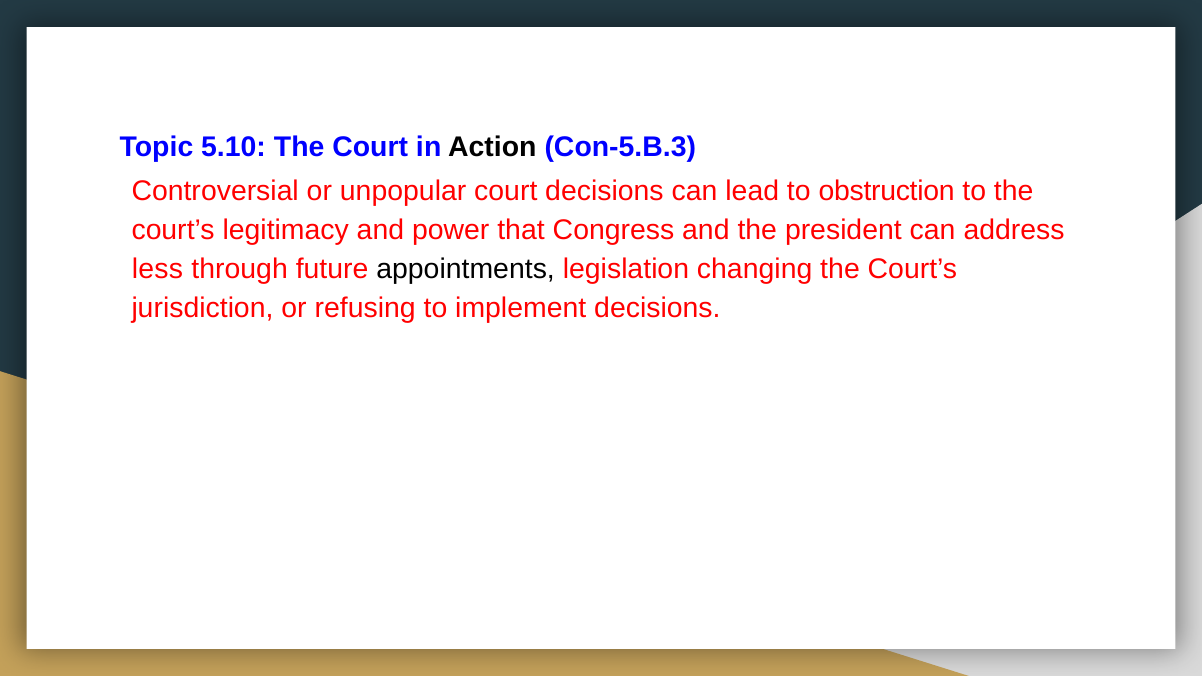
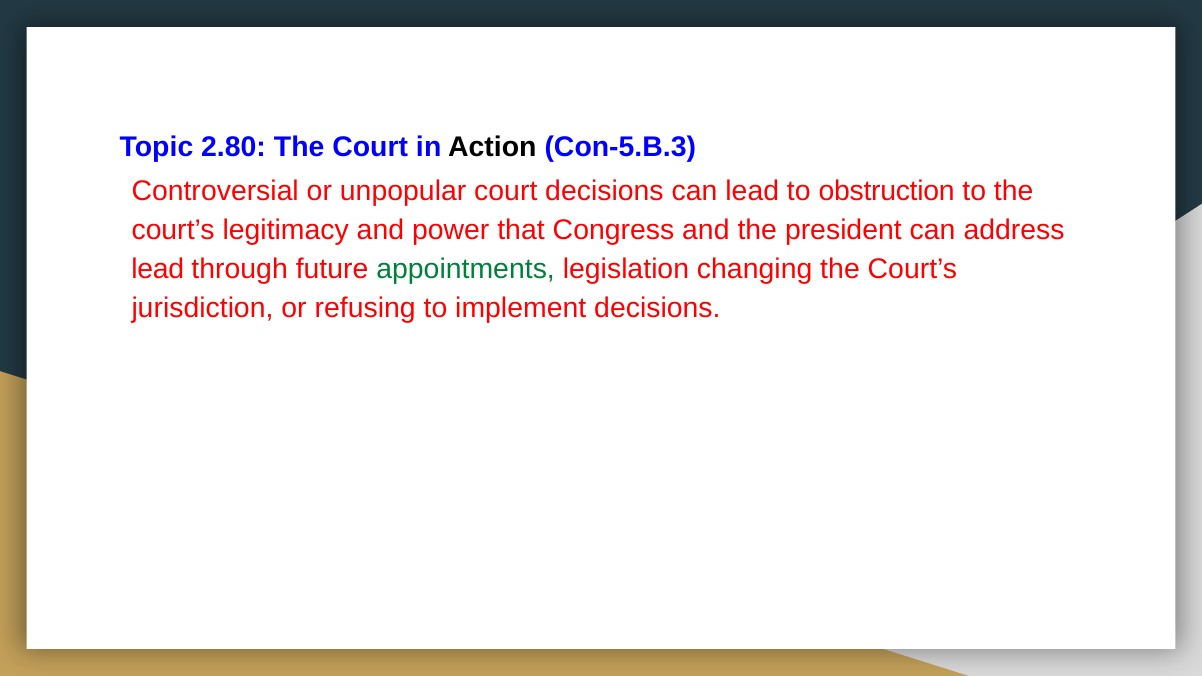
5.10: 5.10 -> 2.80 (234, 147)
less: less -> lead (158, 269)
appointments colour: black -> green (466, 269)
